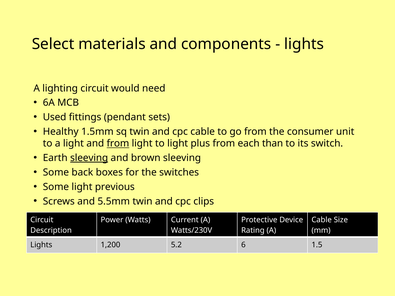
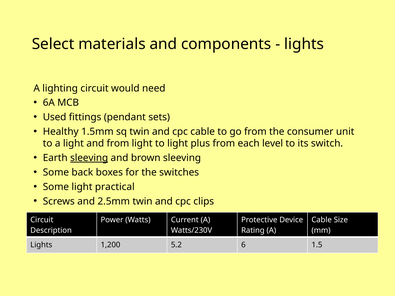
from underline: present -> none (118, 144)
than: than -> level (273, 144)
previous: previous -> practical (115, 187)
5.5mm: 5.5mm -> 2.5mm (114, 201)
